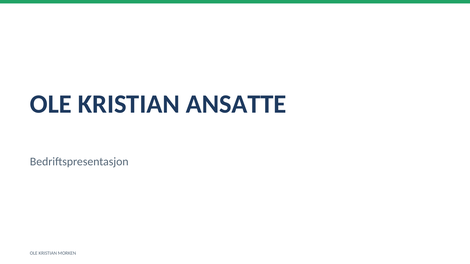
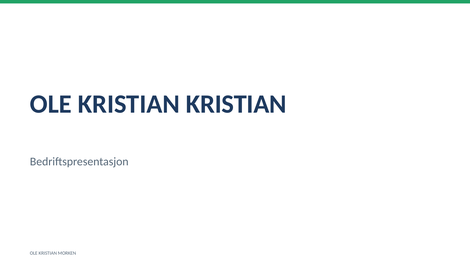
KRISTIAN ANSATTE: ANSATTE -> KRISTIAN (236, 104)
